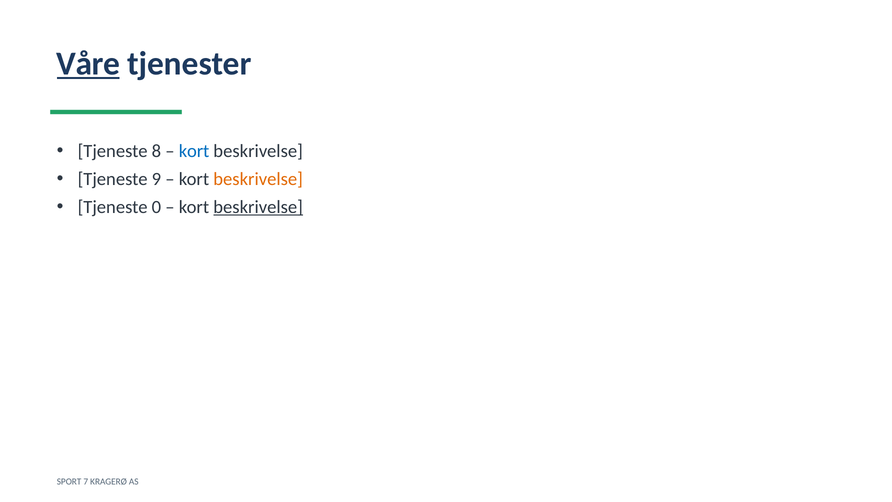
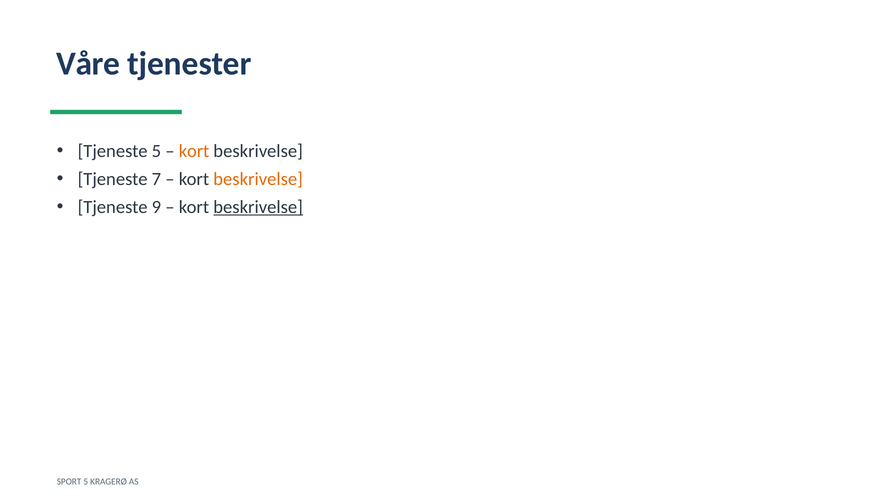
Våre underline: present -> none (88, 64)
Tjeneste 8: 8 -> 5 (156, 151)
kort colour: blue -> orange (194, 151)
9: 9 -> 7 (156, 179)
0: 0 -> 9 (156, 207)
SPORT 7: 7 -> 5 (86, 481)
